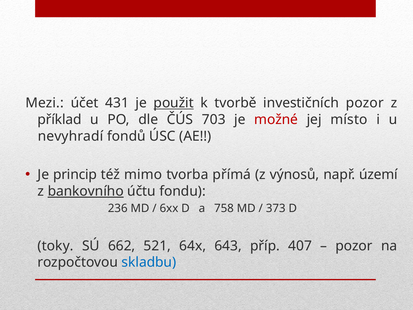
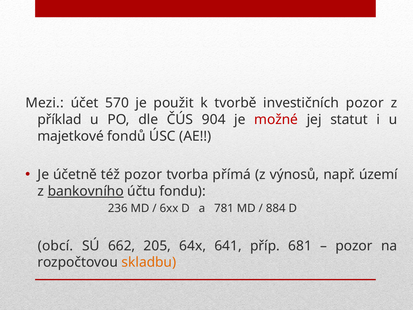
431: 431 -> 570 (117, 103)
použit underline: present -> none (174, 103)
703: 703 -> 904 (214, 120)
místo: místo -> statut (349, 120)
nevyhradí: nevyhradí -> majetkové (71, 136)
princip: princip -> účetně (75, 175)
též mimo: mimo -> pozor (143, 175)
758: 758 -> 781 (224, 208)
373: 373 -> 884 (276, 208)
toky: toky -> obcí (56, 246)
521: 521 -> 205 (157, 246)
643: 643 -> 641 (228, 246)
407: 407 -> 681 (300, 246)
skladbu colour: blue -> orange (149, 262)
